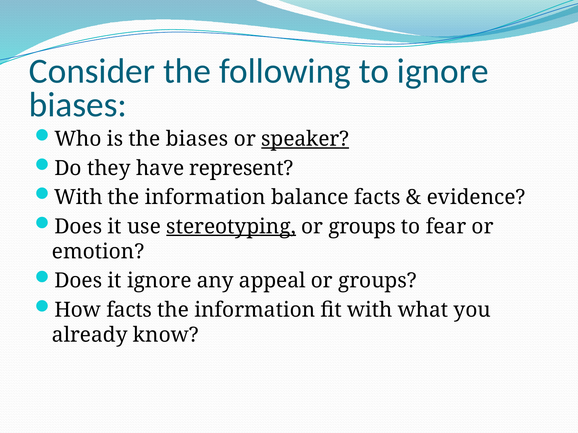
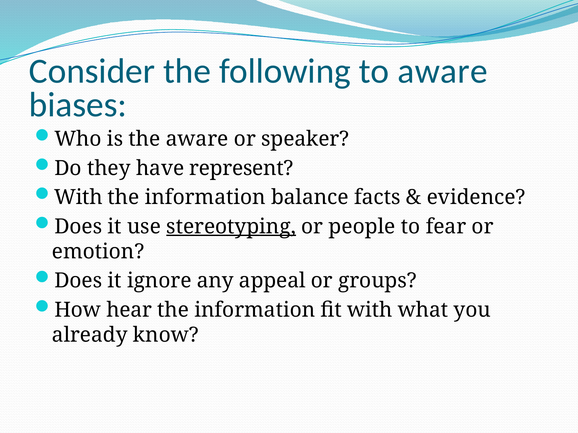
to ignore: ignore -> aware (443, 71)
the biases: biases -> aware (197, 139)
speaker underline: present -> none (305, 139)
groups: groups -> people (362, 227)
How facts: facts -> hear (129, 310)
